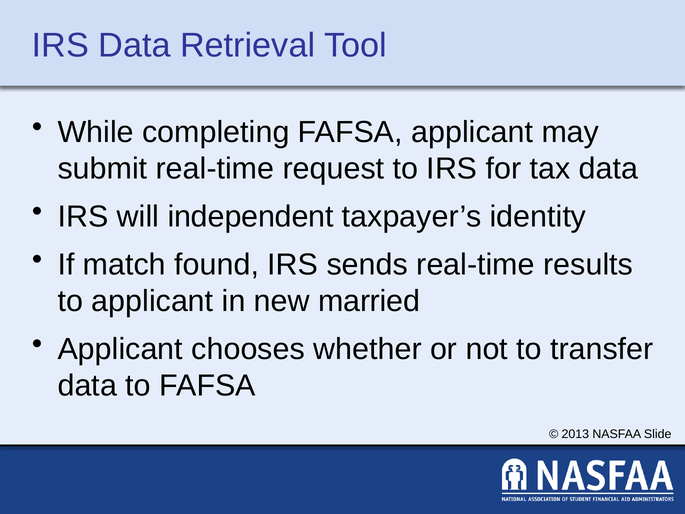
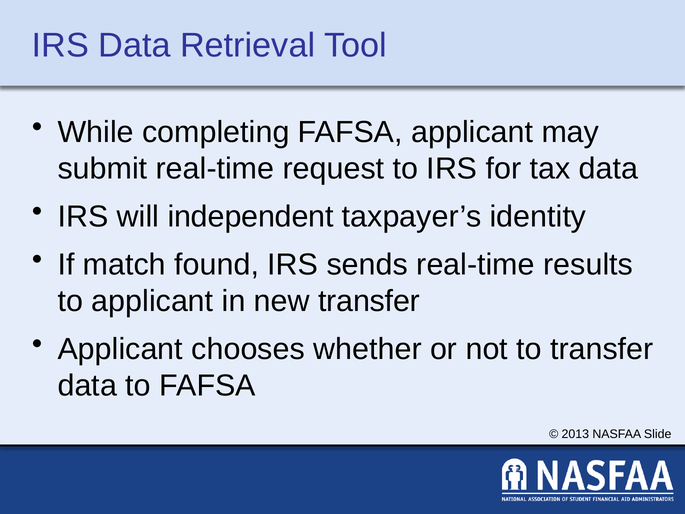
new married: married -> transfer (369, 301)
